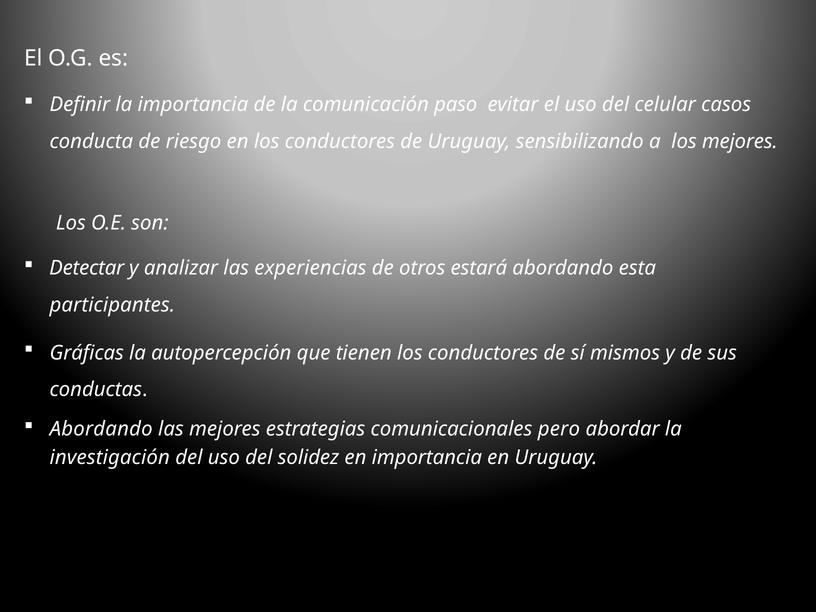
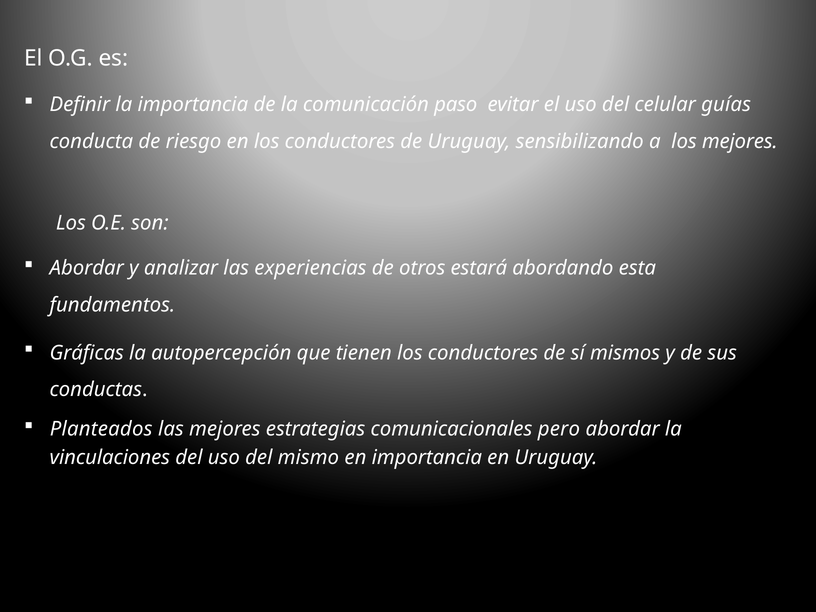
casos: casos -> guías (726, 105)
Detectar: Detectar -> Abordar (87, 268)
participantes: participantes -> fundamentos (112, 305)
Abordando: Abordando -> Planteados (101, 429)
investigación: investigación -> vinculaciones (110, 457)
solidez: solidez -> mismo (308, 457)
